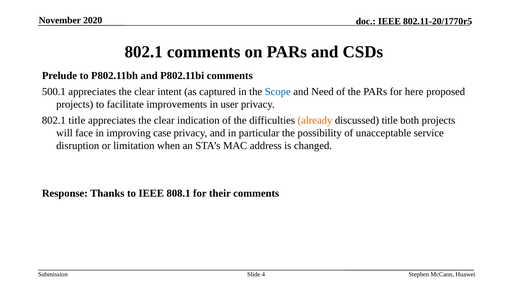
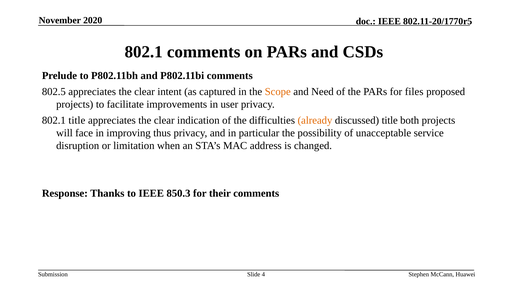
500.1: 500.1 -> 802.5 (54, 92)
Scope colour: blue -> orange (278, 92)
here: here -> files (414, 92)
case: case -> thus (162, 133)
808.1: 808.1 -> 850.3 (178, 193)
